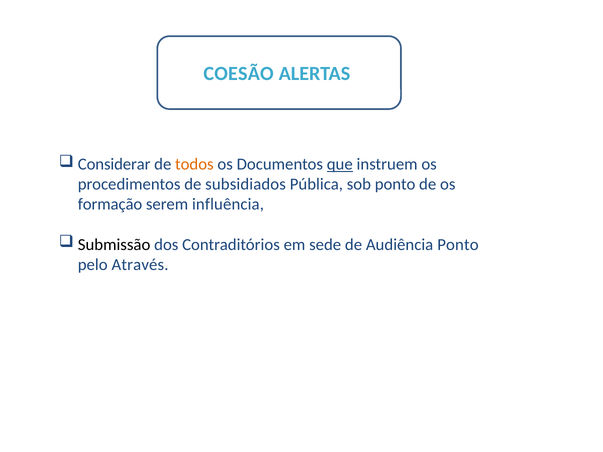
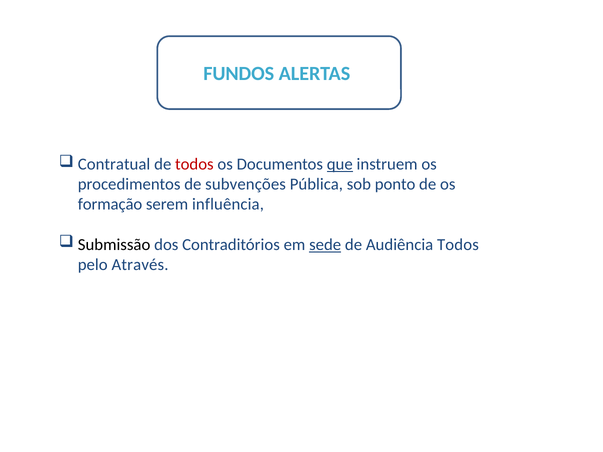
COESÃO: COESÃO -> FUNDOS (239, 74)
Considerar: Considerar -> Contratual (114, 164)
todos colour: orange -> red (194, 164)
subsidiados: subsidiados -> subvenções (246, 184)
sede underline: none -> present (325, 245)
Audiência Ponto: Ponto -> Todos (458, 245)
